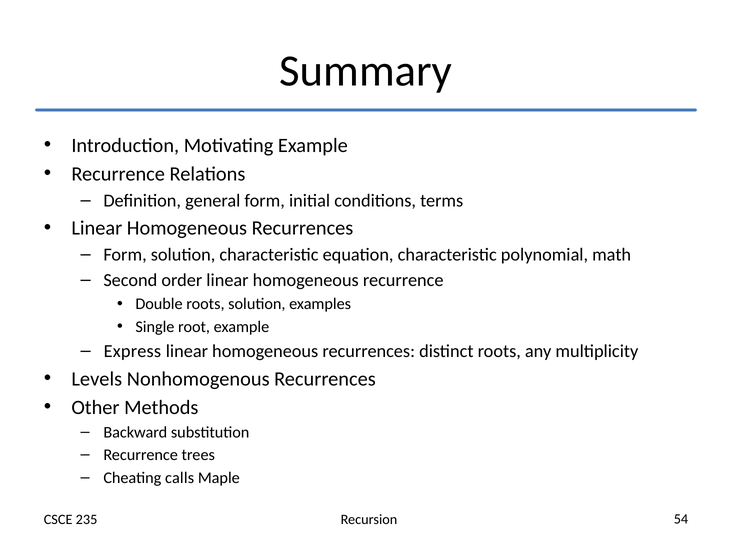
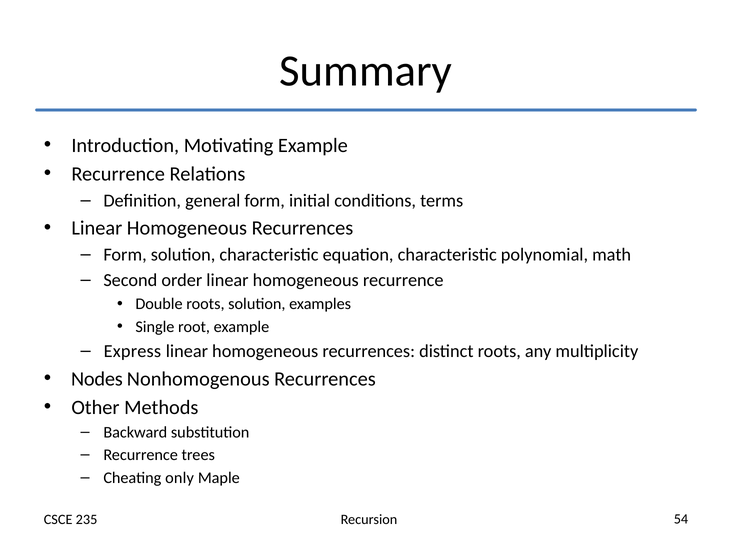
Levels: Levels -> Nodes (97, 379)
calls: calls -> only (180, 478)
